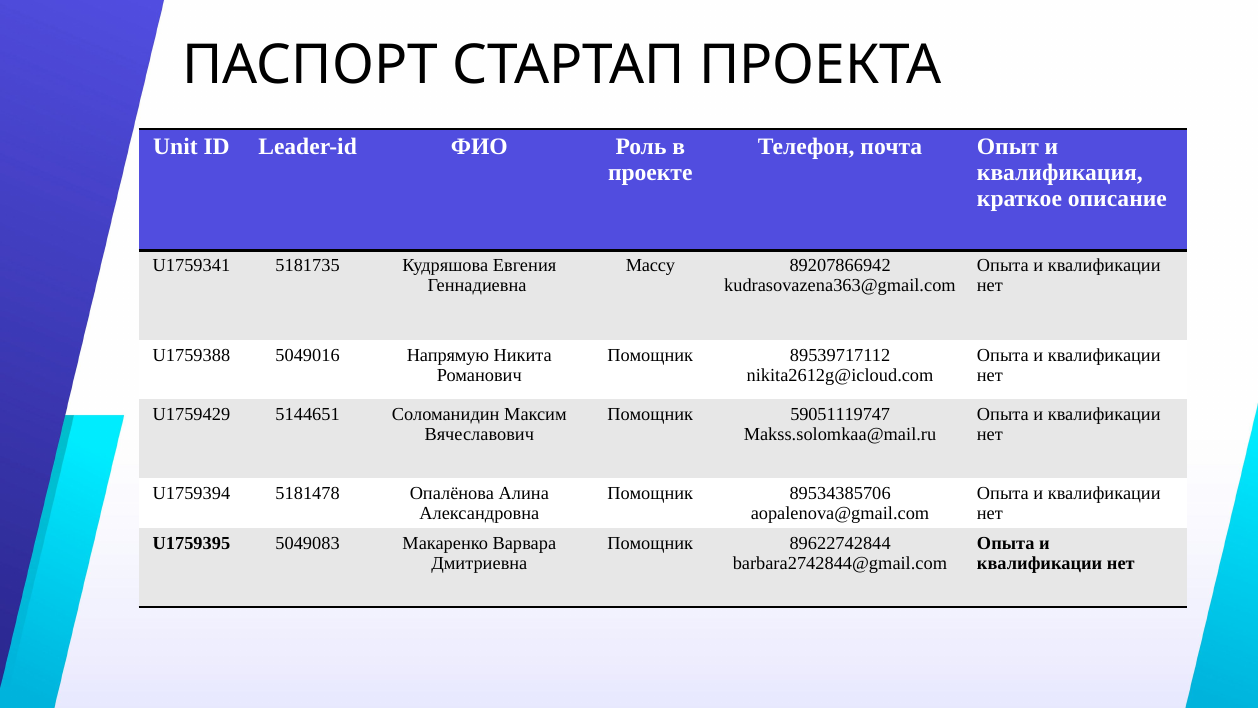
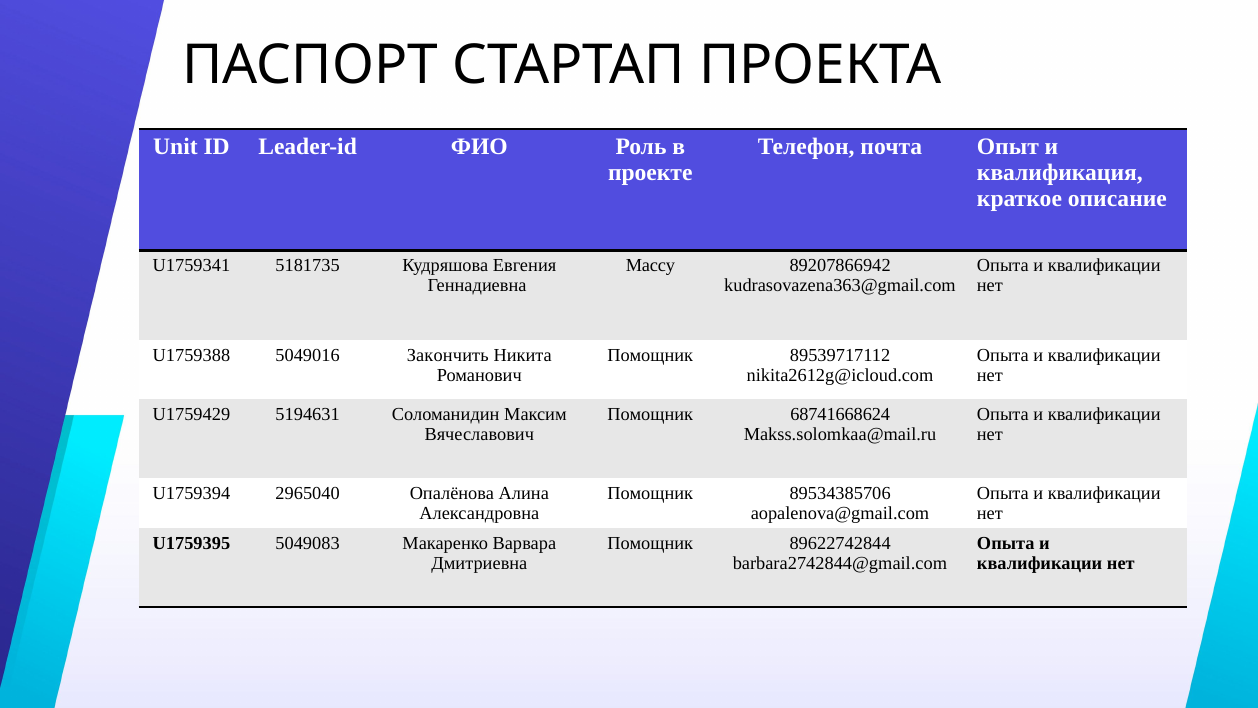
Напрямую: Напрямую -> Закончить (448, 355)
5144651: 5144651 -> 5194631 (308, 414)
59051119747: 59051119747 -> 68741668624 (840, 414)
5181478: 5181478 -> 2965040 (308, 493)
